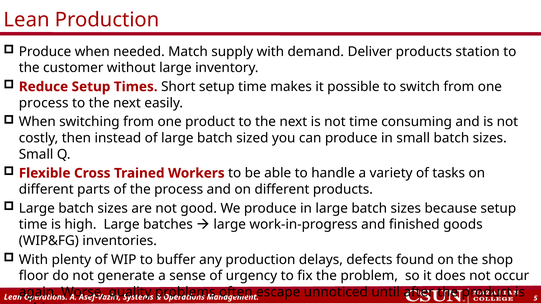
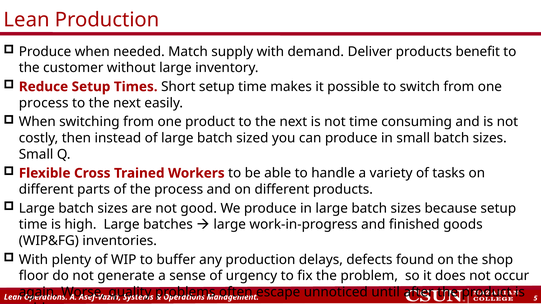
station: station -> benefit (478, 52)
